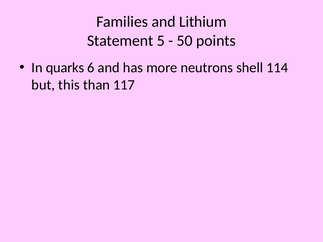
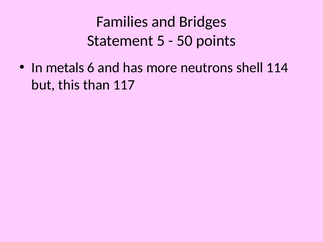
Lithium: Lithium -> Bridges (203, 22)
quarks: quarks -> metals (65, 68)
